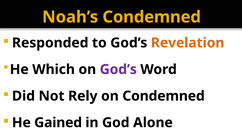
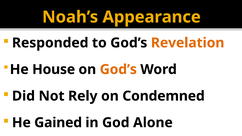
Noah’s Condemned: Condemned -> Appearance (152, 17)
Which: Which -> House (54, 69)
God’s colour: purple -> orange (118, 69)
